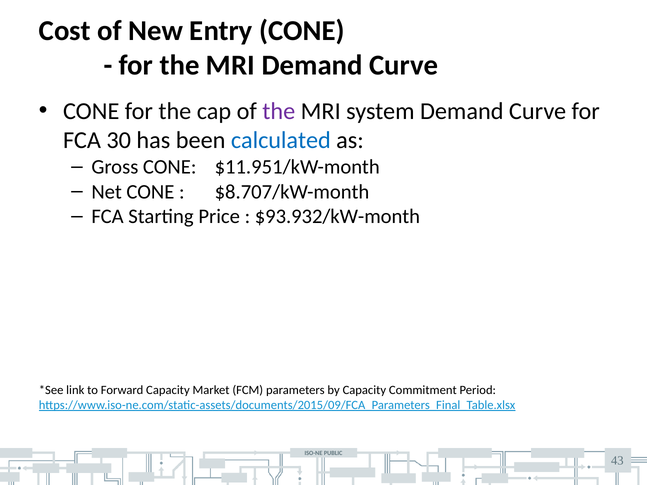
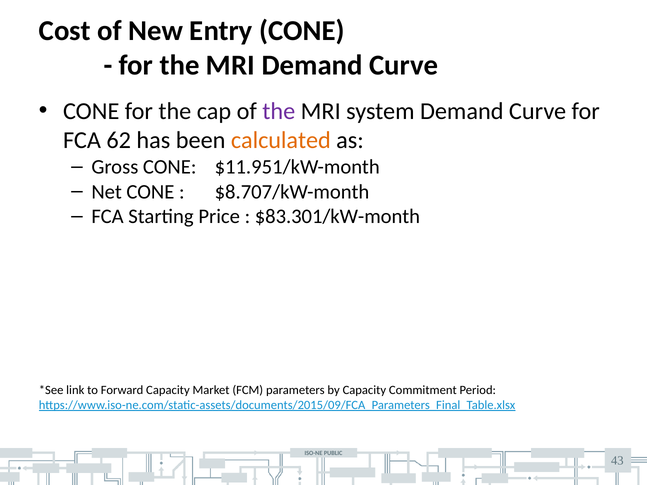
30: 30 -> 62 (119, 140)
calculated colour: blue -> orange (281, 140)
$93.932/kW-month: $93.932/kW-month -> $83.301/kW-month (337, 217)
